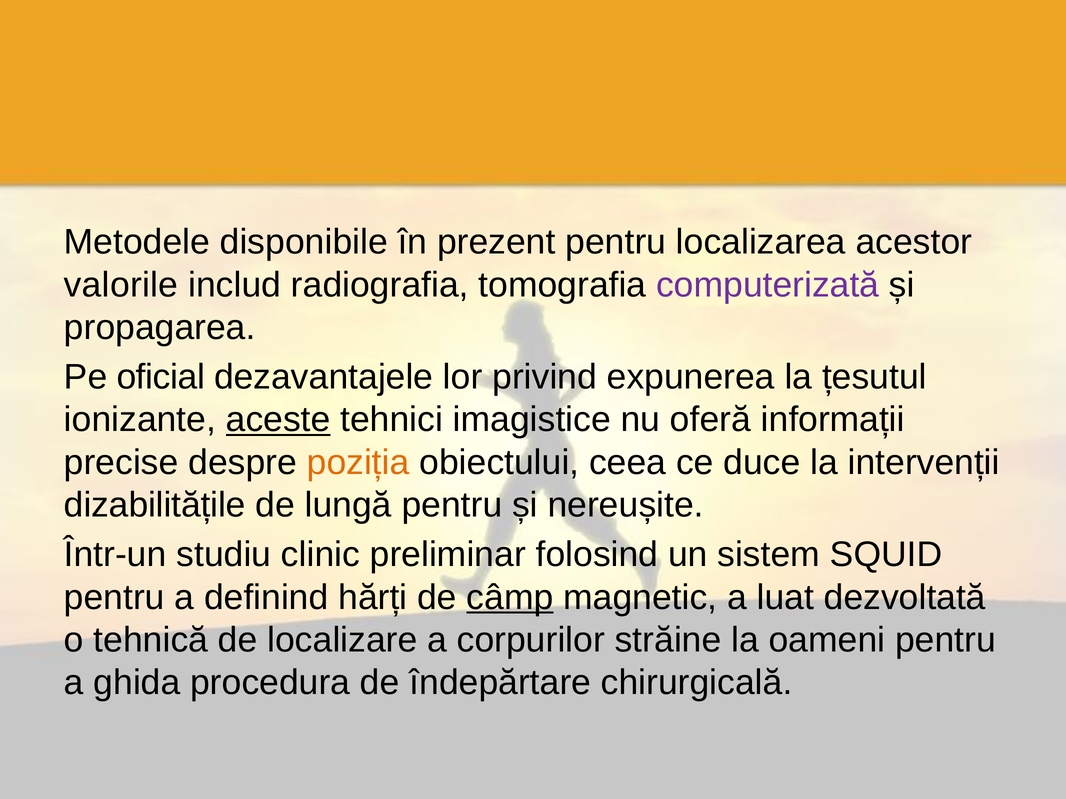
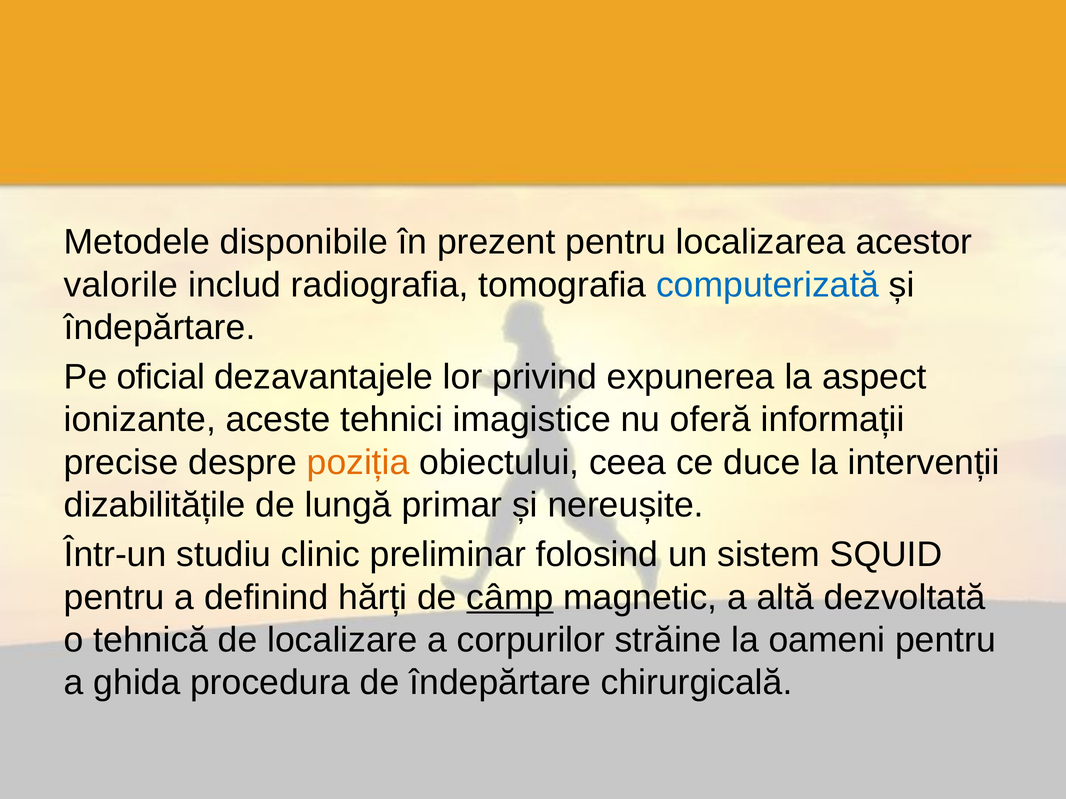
computerizată colour: purple -> blue (768, 285)
propagarea: propagarea -> îndepărtare (160, 328)
țesutul: țesutul -> aspect (874, 377)
aceste underline: present -> none (278, 420)
lungă pentru: pentru -> primar (452, 505)
luat: luat -> altă (785, 598)
